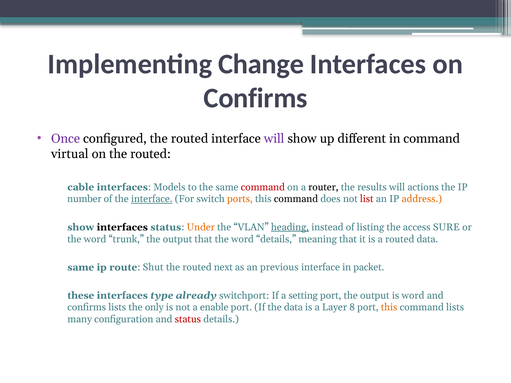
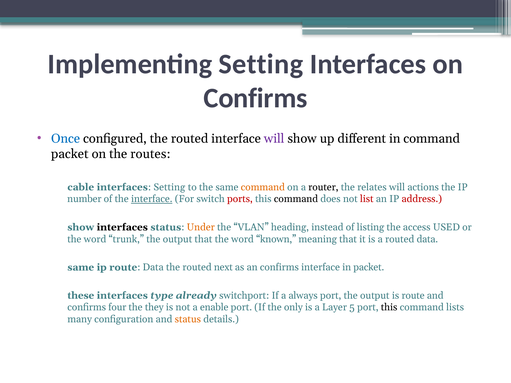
Implementing Change: Change -> Setting (261, 64)
Once colour: purple -> blue (66, 139)
virtual: virtual -> packet (70, 154)
on the routed: routed -> routes (150, 154)
interfaces Models: Models -> Setting (169, 187)
command colour: red -> orange (263, 187)
results: results -> relates (372, 187)
ports colour: orange -> red (240, 199)
address colour: orange -> red (422, 199)
heading underline: present -> none (290, 227)
SURE: SURE -> USED (446, 227)
word details: details -> known (276, 239)
route Shut: Shut -> Data (153, 267)
an previous: previous -> confirms (279, 267)
setting: setting -> always (303, 296)
is word: word -> route (413, 296)
confirms lists: lists -> four (117, 308)
only: only -> they (154, 308)
the data: data -> only (293, 308)
8: 8 -> 5 (352, 308)
this colour: orange -> black (389, 308)
status colour: red -> orange (188, 319)
